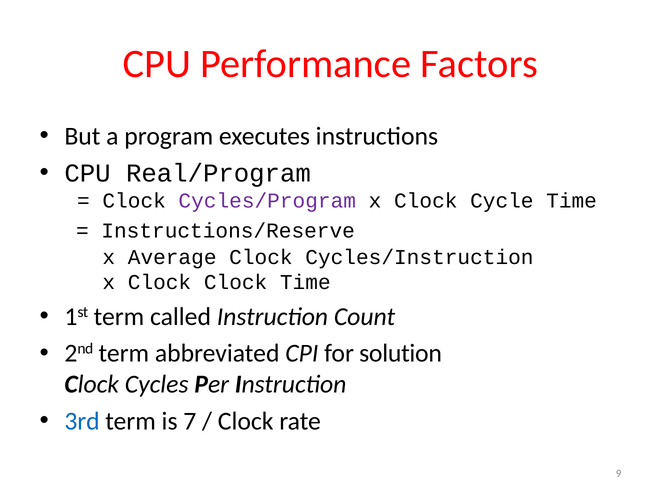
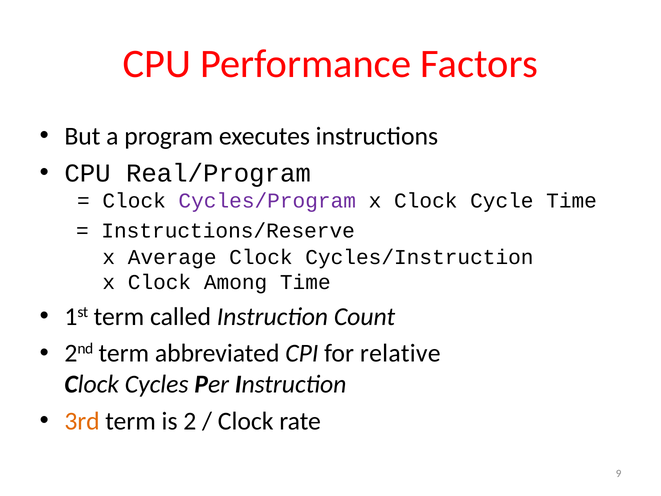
Clock Clock: Clock -> Among (236, 282)
solution: solution -> relative (400, 353)
3rd colour: blue -> orange (82, 421)
7: 7 -> 2 (190, 421)
